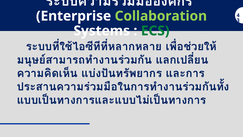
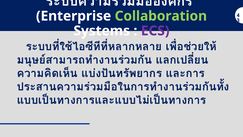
ECS colour: green -> purple (155, 31)
